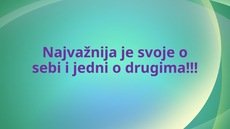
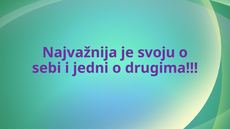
svoje: svoje -> svoju (156, 53)
